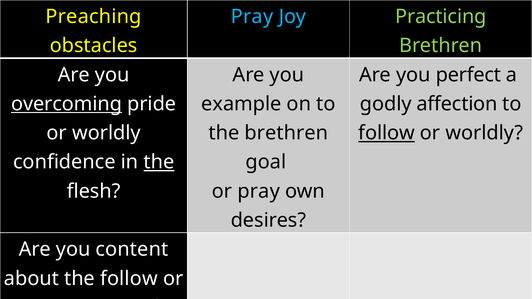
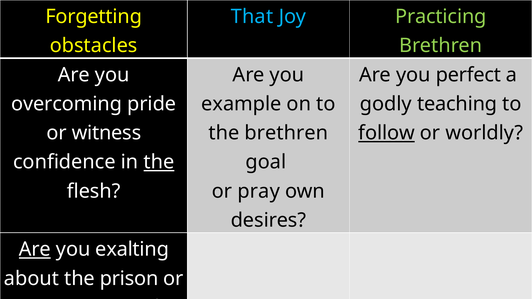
Preaching: Preaching -> Forgetting (94, 17)
Pray: Pray -> That (252, 17)
overcoming underline: present -> none (67, 104)
affection: affection -> teaching (457, 104)
worldly: worldly -> witness (106, 133)
Are underline: none -> present (35, 250)
content: content -> exalting (132, 250)
the follow: follow -> prison (129, 279)
